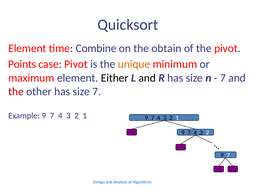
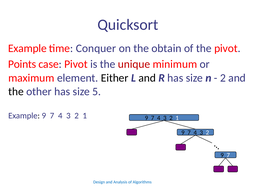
Element: Element -> Example (27, 48)
Combine: Combine -> Conquer (96, 48)
unique colour: orange -> red (134, 64)
7: 7 -> 2 (223, 78)
the colour: red -> black (16, 92)
size 7: 7 -> 5 (97, 92)
